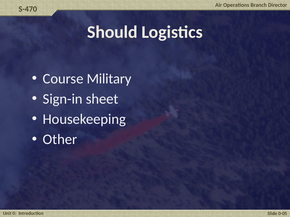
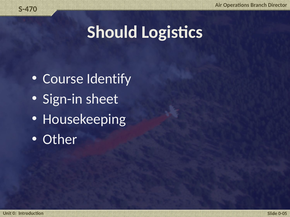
Military: Military -> Identify (109, 79)
